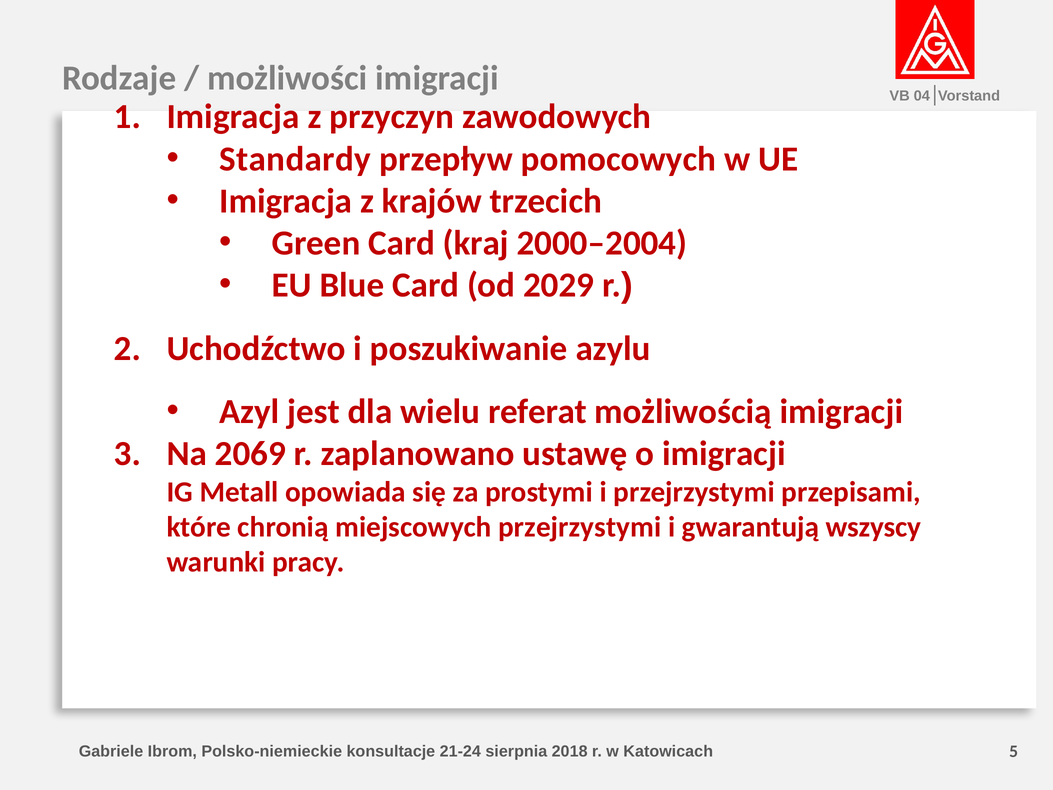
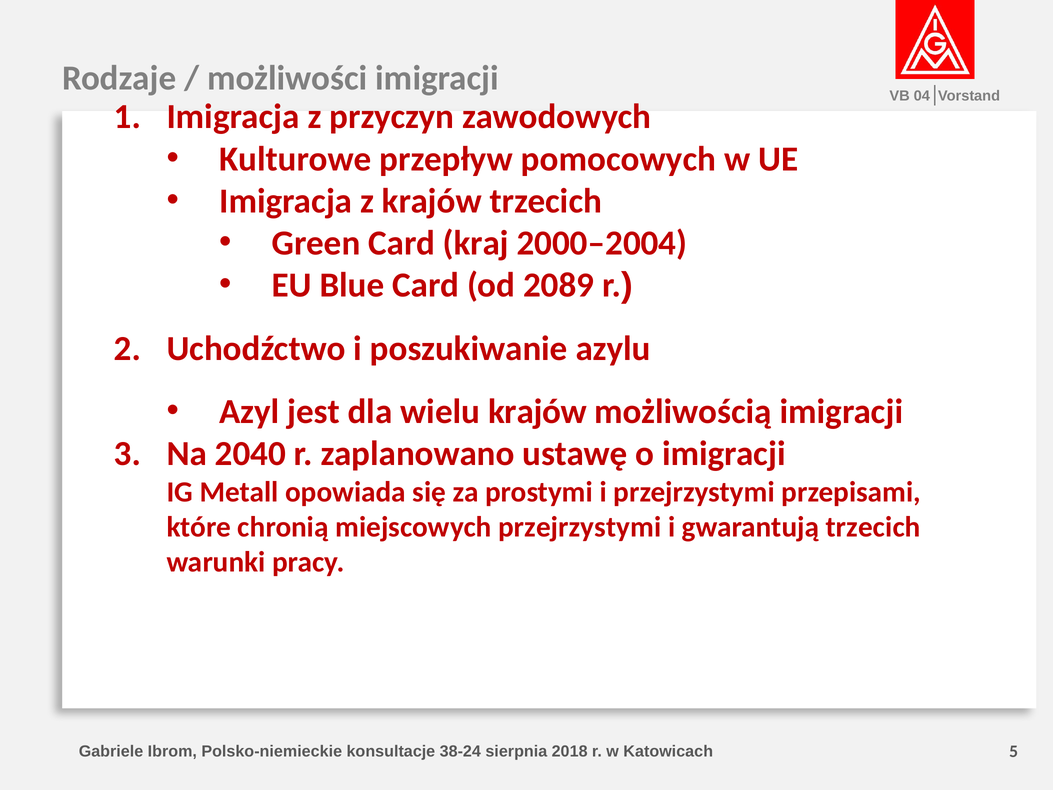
Standardy: Standardy -> Kulturowe (295, 159)
2029: 2029 -> 2089 (559, 285)
wielu referat: referat -> krajów (537, 412)
2069: 2069 -> 2040 (250, 454)
gwarantują wszyscy: wszyscy -> trzecich (873, 527)
21-24: 21-24 -> 38-24 (460, 751)
